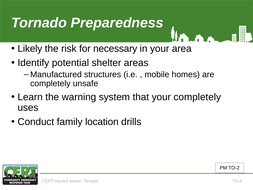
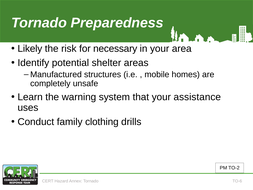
your completely: completely -> assistance (197, 97)
location: location -> clothing (102, 122)
